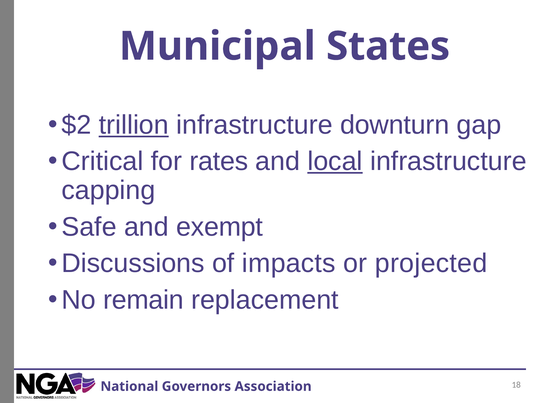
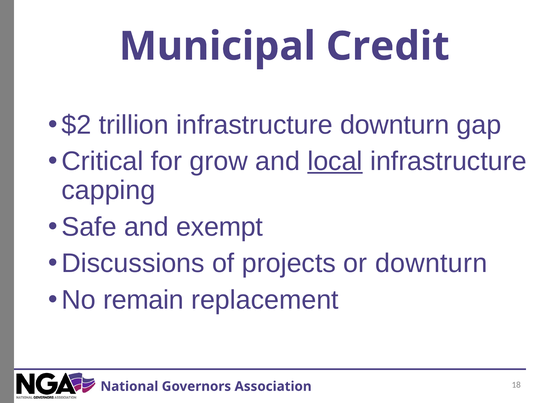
States: States -> Credit (388, 46)
trillion underline: present -> none (134, 125)
rates: rates -> grow (219, 161)
impacts: impacts -> projects (289, 263)
or projected: projected -> downturn (431, 263)
